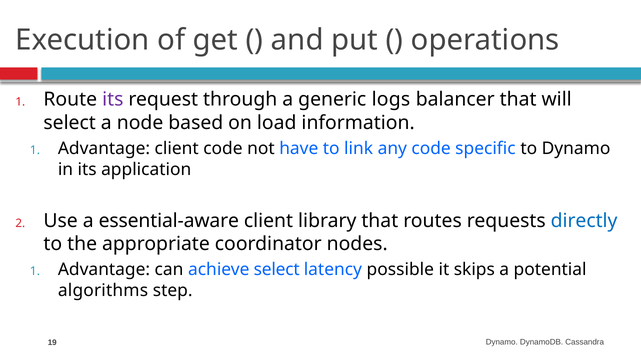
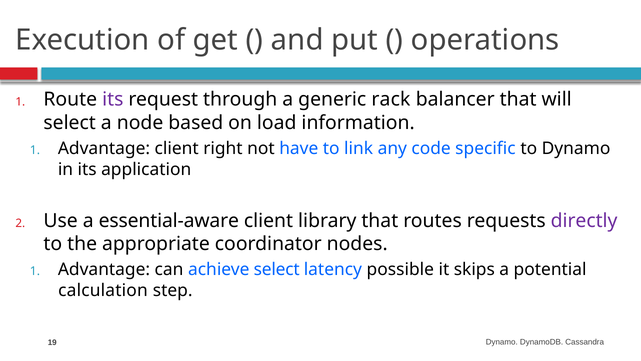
logs: logs -> rack (391, 99)
client code: code -> right (223, 148)
directly colour: blue -> purple (584, 220)
algorithms: algorithms -> calculation (103, 290)
